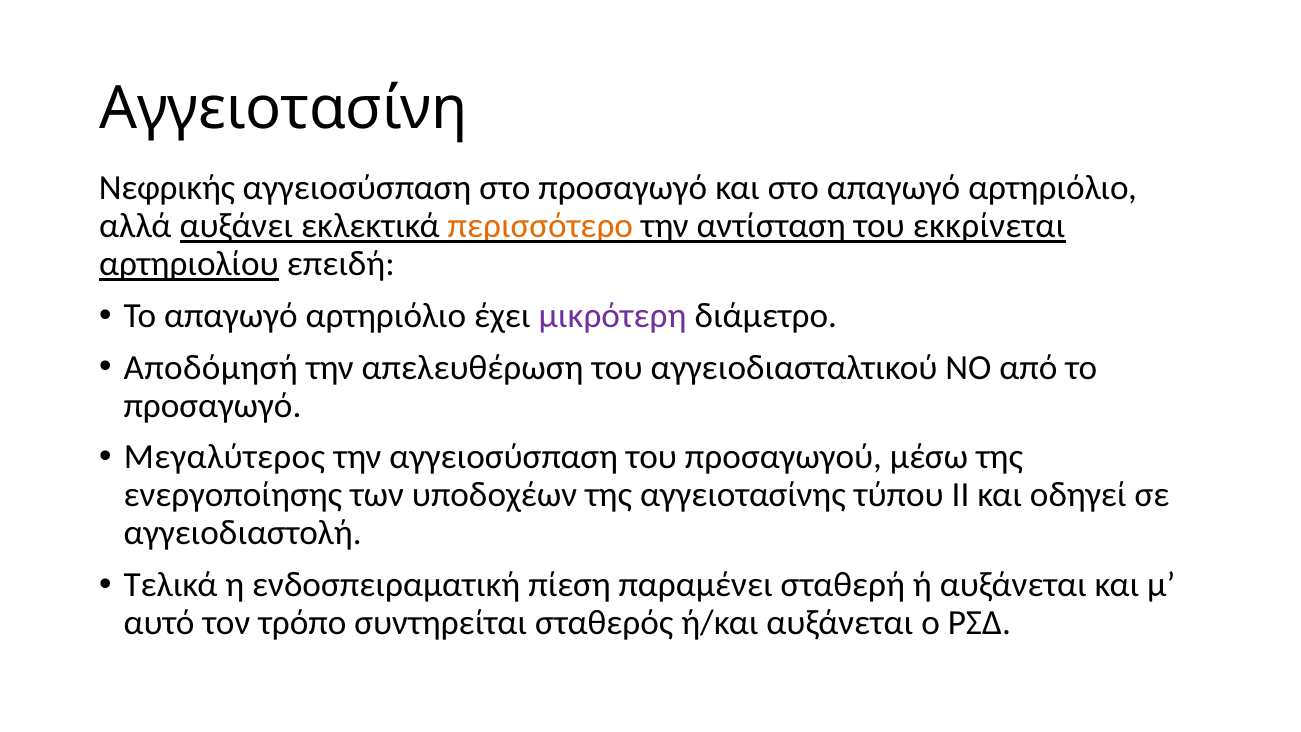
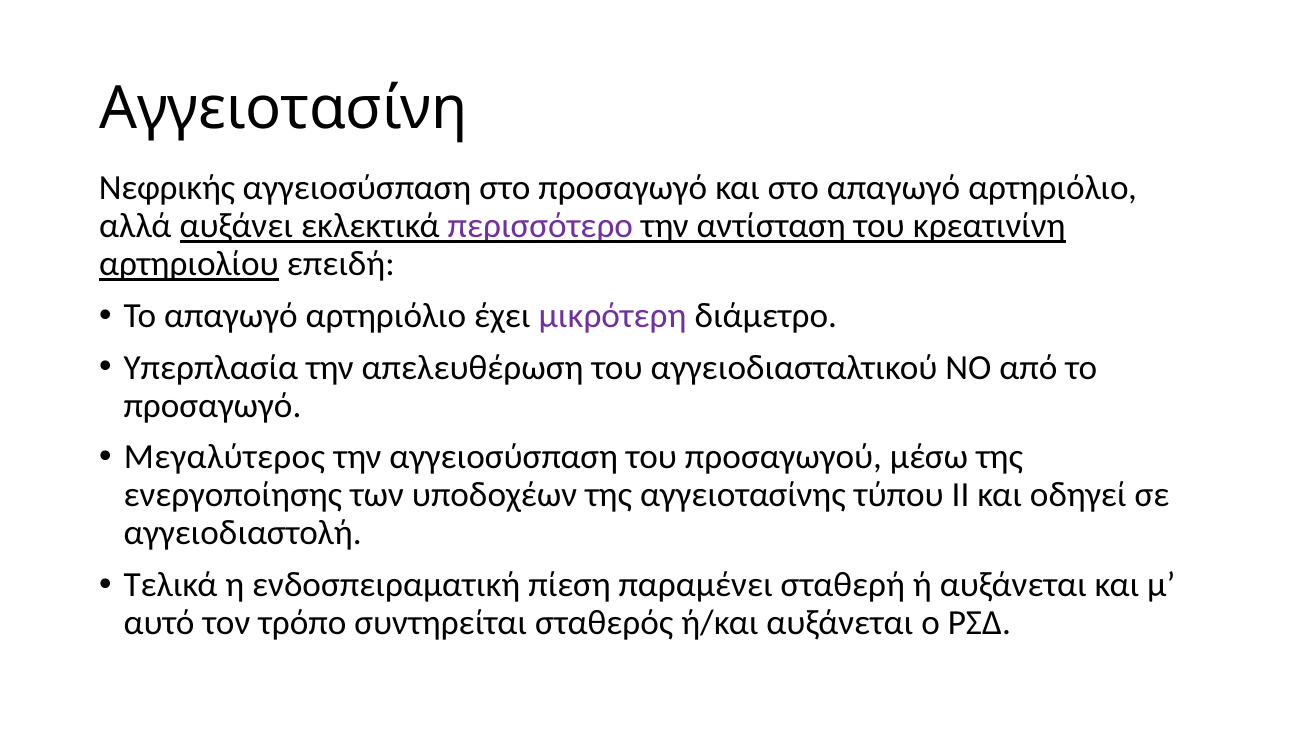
περισσότερο colour: orange -> purple (540, 226)
εκκρίνεται: εκκρίνεται -> κρεατινίνη (989, 226)
Αποδόμησή: Αποδόμησή -> Υπερπλασία (211, 367)
